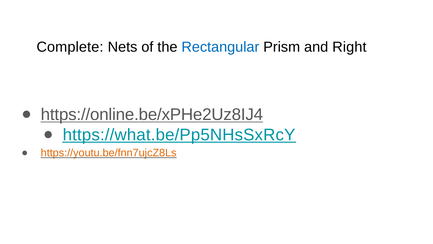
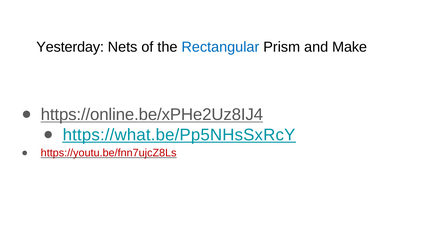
Complete: Complete -> Yesterday (70, 47)
Right: Right -> Make (350, 47)
https://youtu.be/fnn7ujcZ8Ls colour: orange -> red (109, 153)
